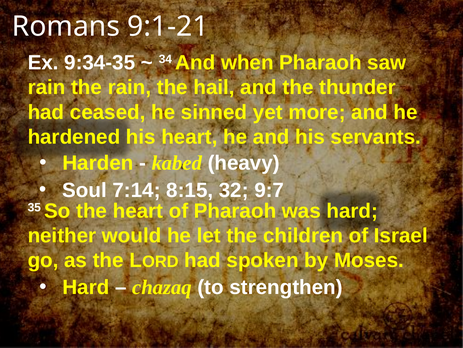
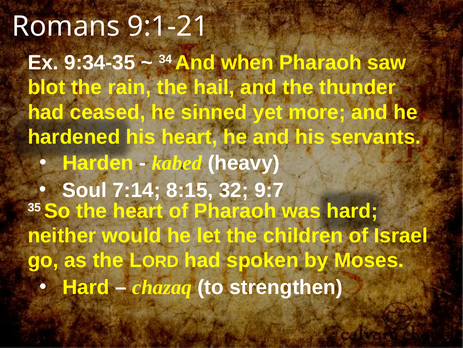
rain: rain -> blot (47, 87)
